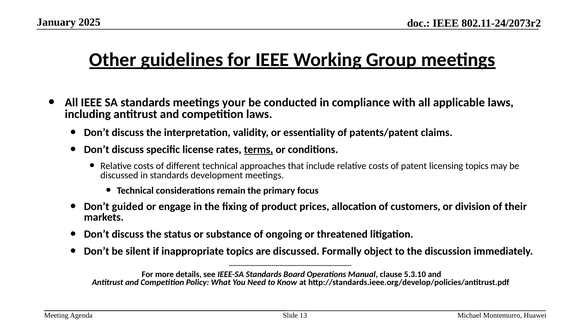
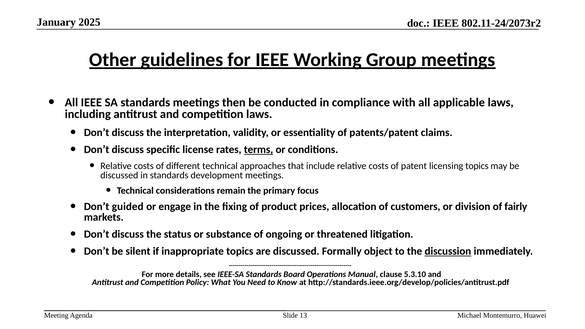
your: your -> then (234, 103)
their: their -> fairly (516, 207)
discussion underline: none -> present (448, 251)
